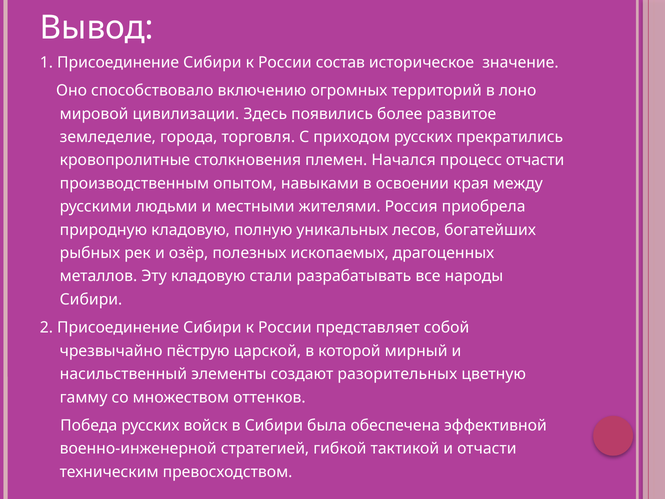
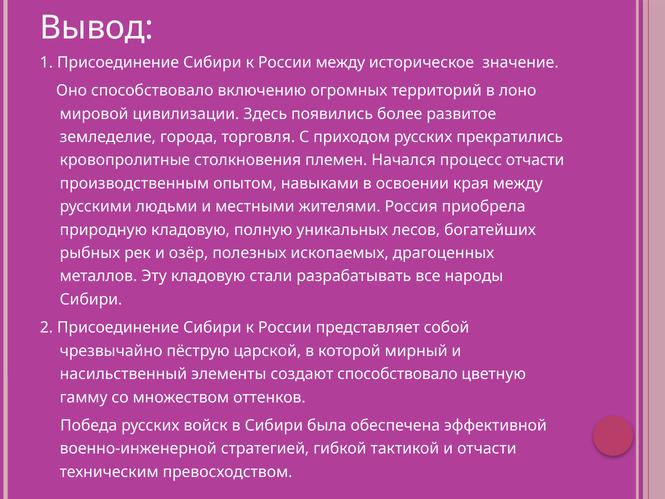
России состав: состав -> между (340, 62)
создают разорительных: разорительных -> способствовало (397, 374)
